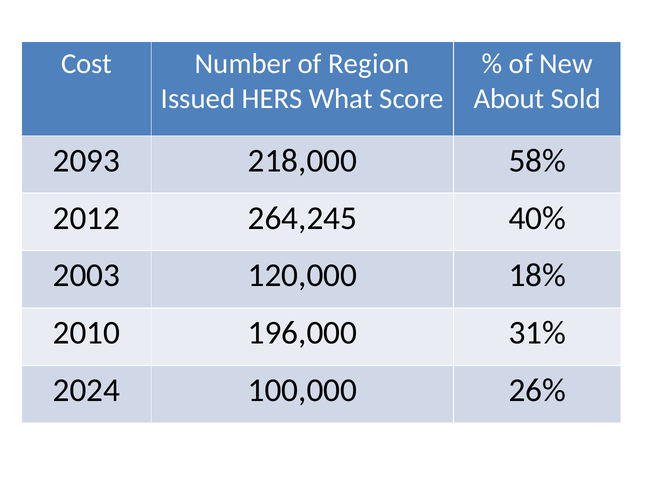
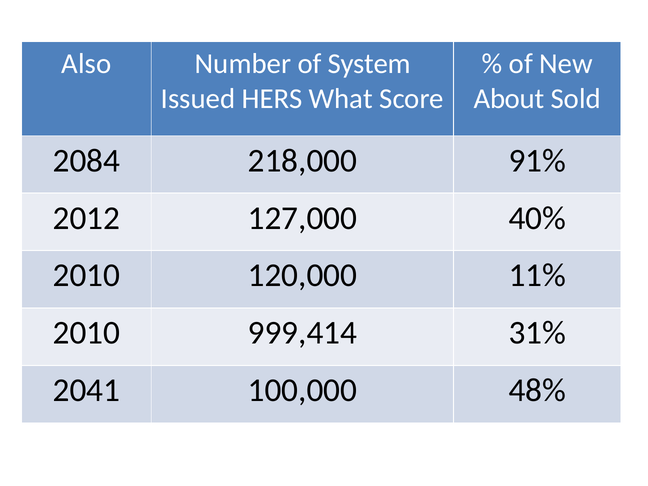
Cost: Cost -> Also (86, 64)
Region: Region -> System (369, 64)
2093: 2093 -> 2084 (86, 161)
58%: 58% -> 91% (537, 161)
264,245: 264,245 -> 127,000 (302, 218)
2003: 2003 -> 2010 (86, 276)
18%: 18% -> 11% (537, 276)
196,000: 196,000 -> 999,414 (302, 333)
2024: 2024 -> 2041 (86, 390)
26%: 26% -> 48% (537, 390)
